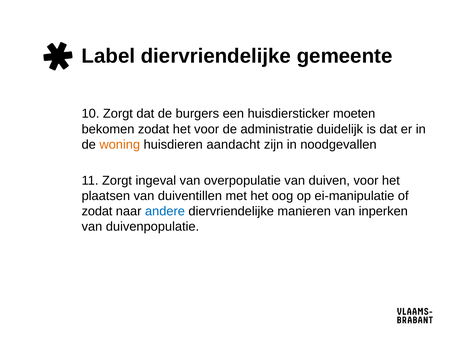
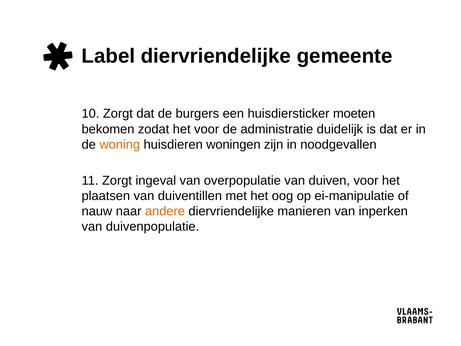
aandacht: aandacht -> woningen (233, 144)
zodat: zodat -> nauw (97, 211)
andere colour: blue -> orange (165, 211)
